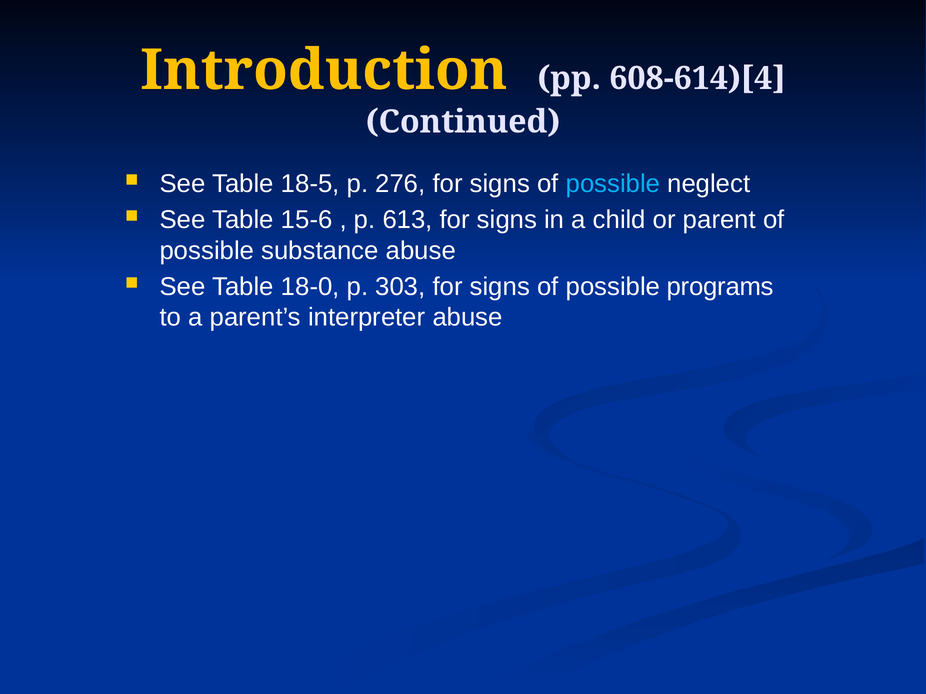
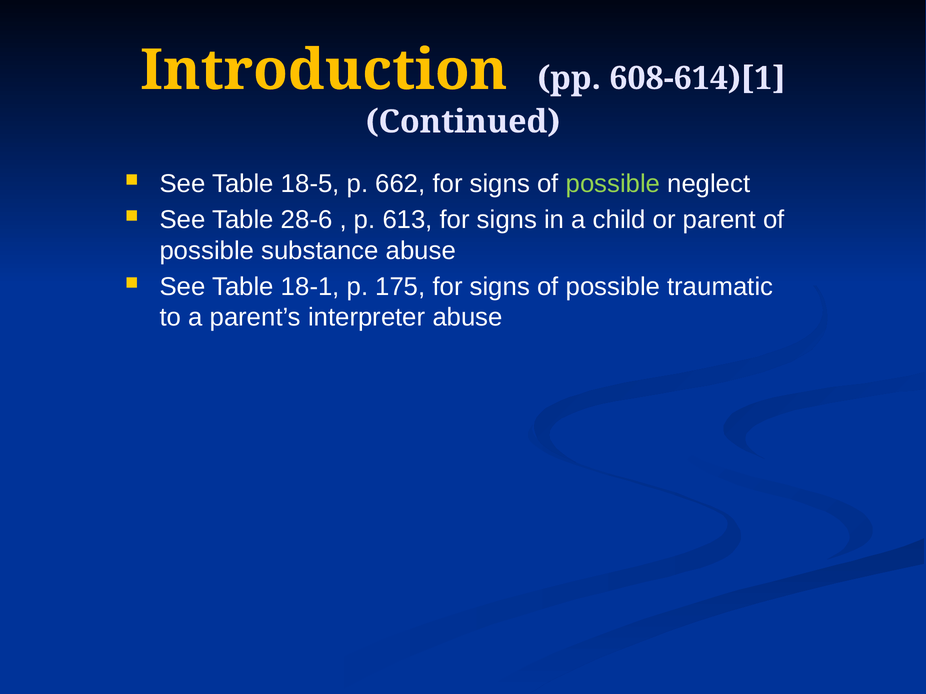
608-614)[4: 608-614)[4 -> 608-614)[1 (697, 78)
276: 276 -> 662 (400, 184)
possible colour: light blue -> light green (613, 184)
15-6: 15-6 -> 28-6 (307, 220)
18-0: 18-0 -> 18-1 (310, 287)
303: 303 -> 175 (400, 287)
programs: programs -> traumatic (720, 287)
